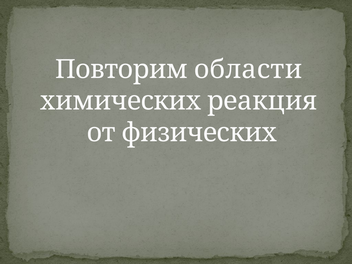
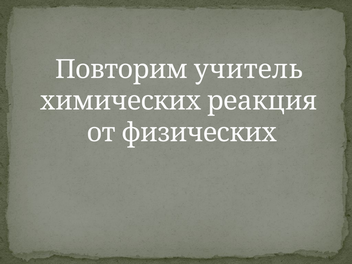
области: области -> учитель (248, 69)
